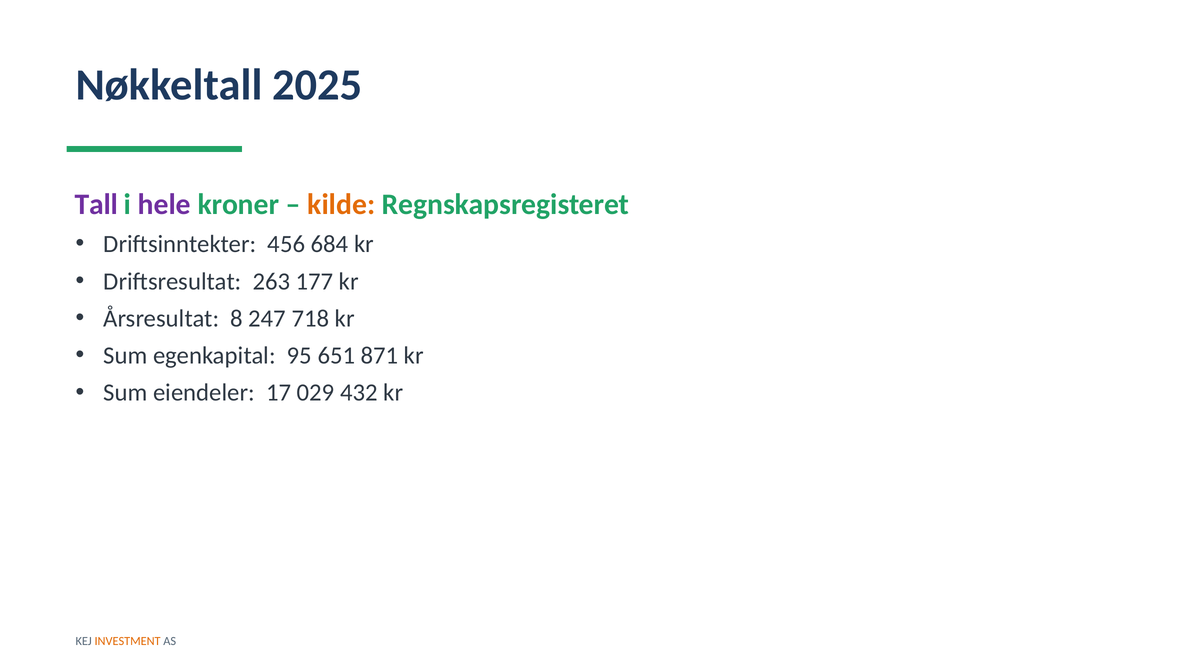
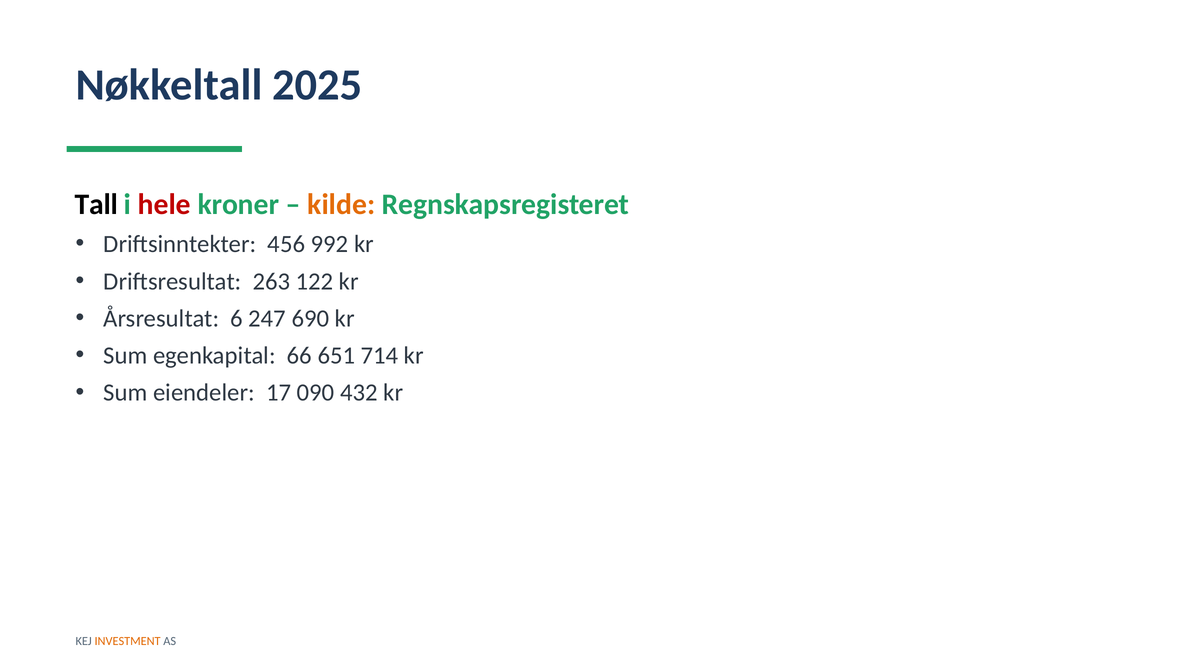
Tall colour: purple -> black (96, 204)
hele colour: purple -> red (164, 204)
684: 684 -> 992 (330, 244)
177: 177 -> 122 (315, 281)
8: 8 -> 6 (237, 318)
718: 718 -> 690 (310, 318)
95: 95 -> 66 (299, 355)
871: 871 -> 714 (380, 355)
029: 029 -> 090 (316, 393)
